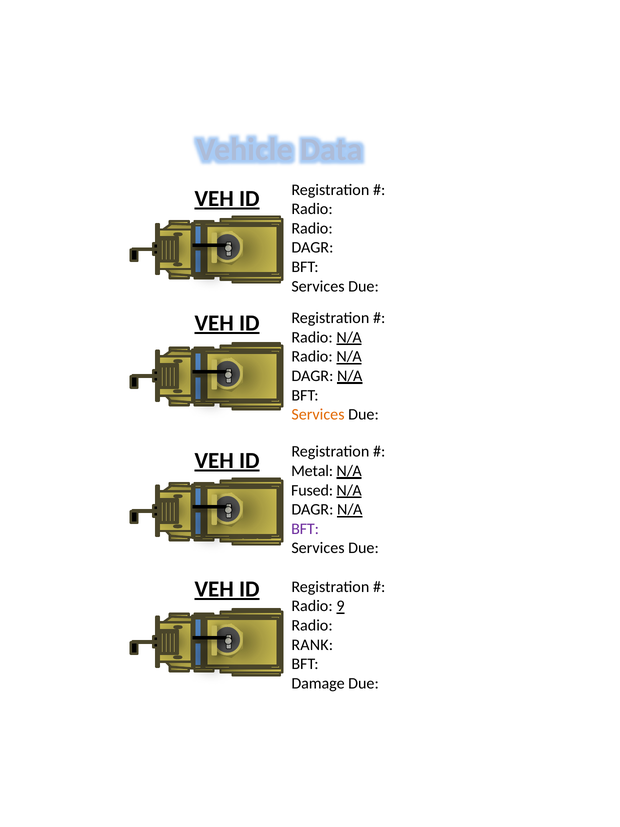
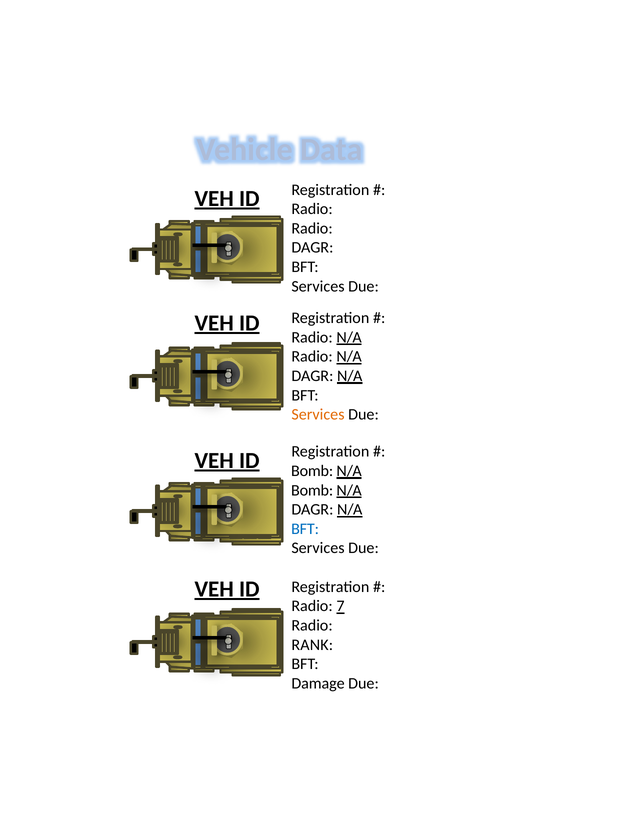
Metal: Metal -> Bomb (312, 471)
Fused: Fused -> Bomb (312, 490)
BFT colour: purple -> blue (305, 529)
9: 9 -> 7 (340, 606)
